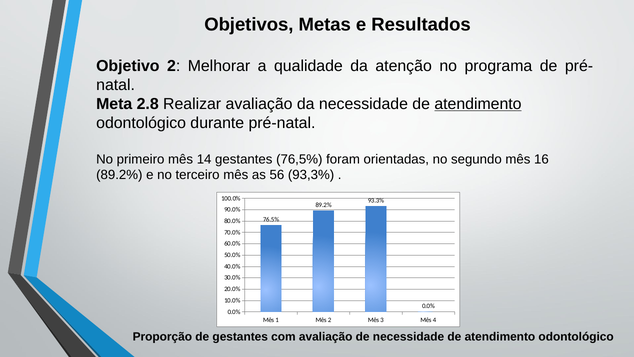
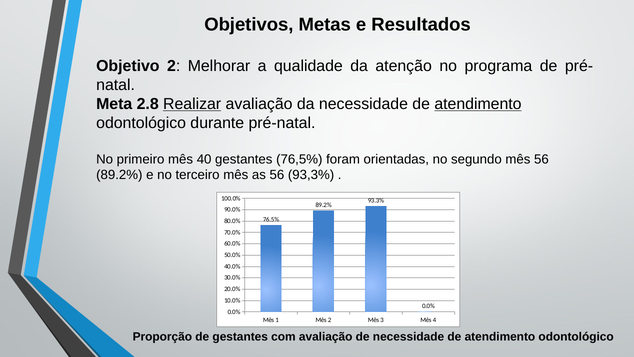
Realizar underline: none -> present (192, 104)
14: 14 -> 40 (204, 159)
mês 16: 16 -> 56 (541, 159)
